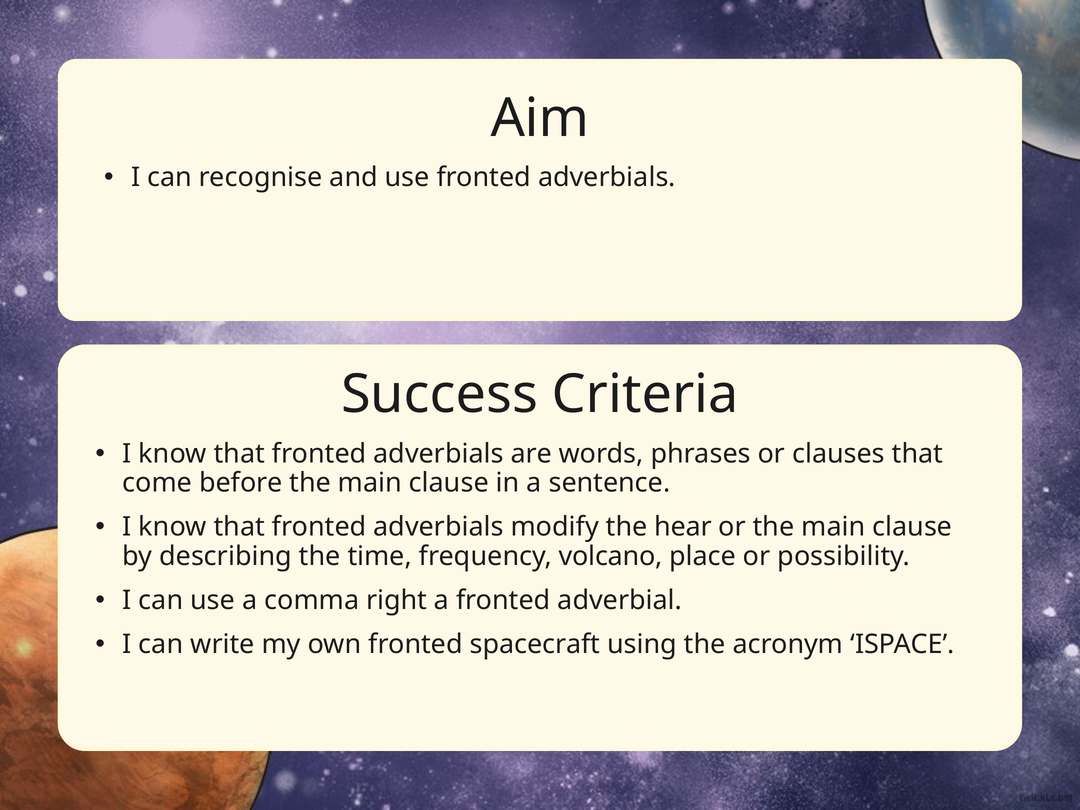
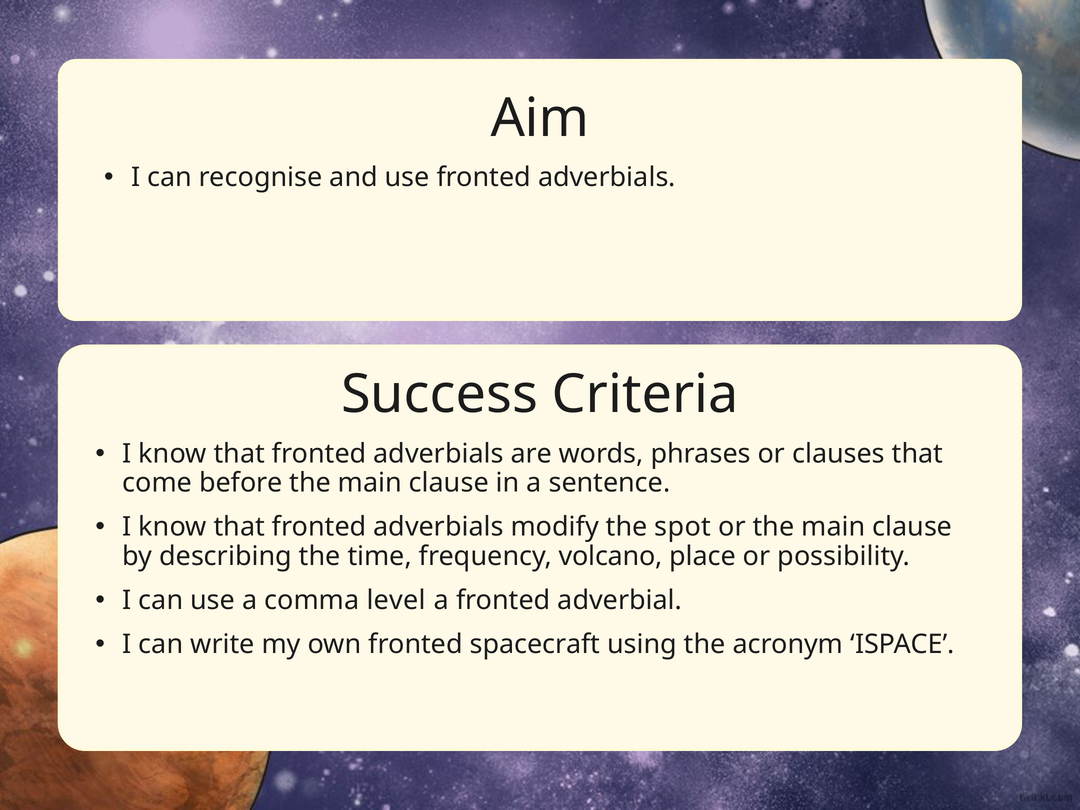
hear: hear -> spot (683, 527)
right: right -> level (396, 600)
